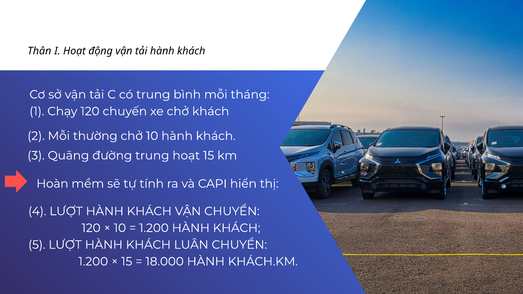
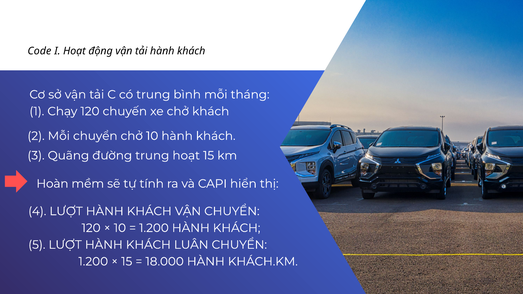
Thân: Thân -> Code (39, 51)
Mỗi thường: thường -> chuyển (95, 136)
